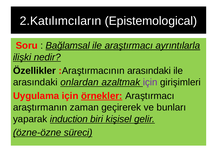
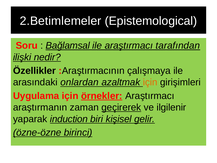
2.Katılımcıların: 2.Katılımcıların -> 2.Betimlemeler (61, 21)
ayrıntılarla: ayrıntılarla -> tarafından (178, 46)
:Araştırmacının arasındaki: arasındaki -> çalışmaya (149, 71)
için colour: purple -> orange (150, 82)
geçirerek underline: none -> present (121, 107)
bunları: bunları -> ilgilenir (171, 107)
süreci: süreci -> birinci (78, 132)
